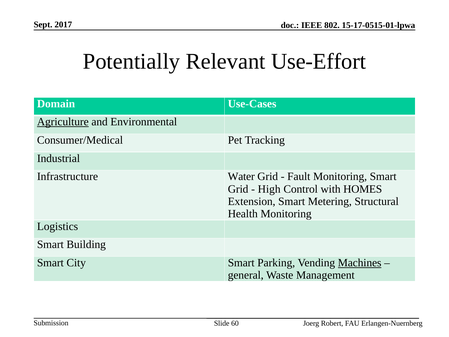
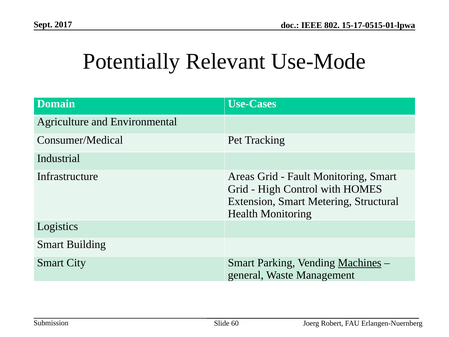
Use-Effort: Use-Effort -> Use-Mode (318, 61)
Agriculture underline: present -> none (63, 122)
Water: Water -> Areas (241, 176)
